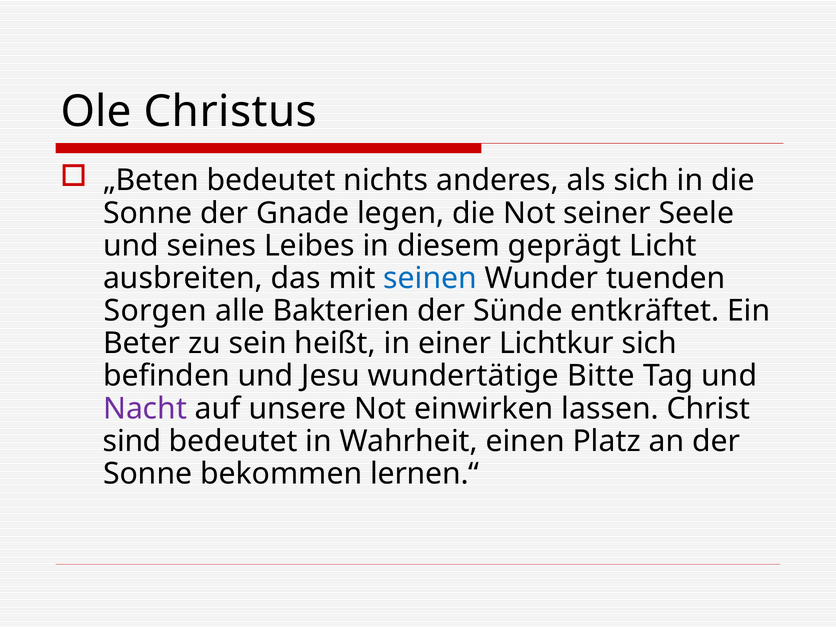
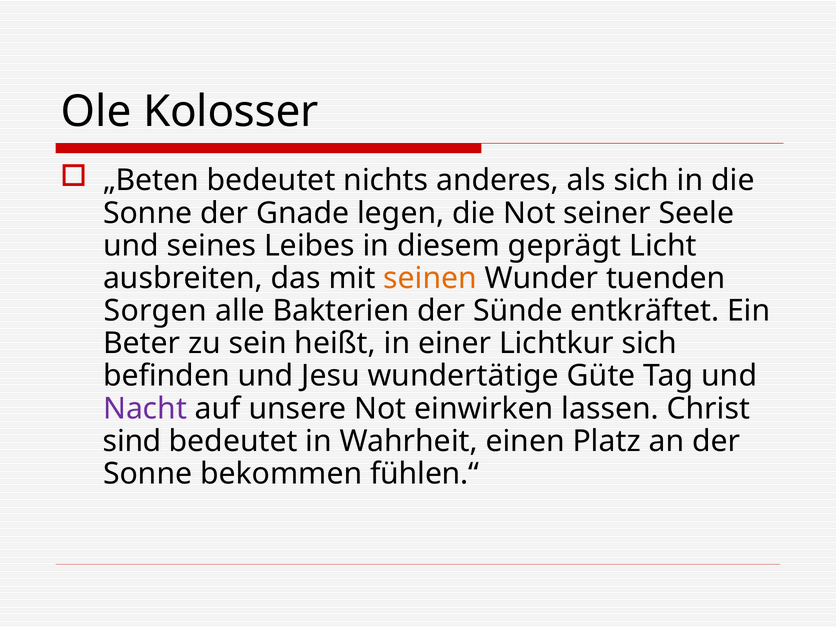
Christus: Christus -> Kolosser (231, 111)
seinen colour: blue -> orange (430, 278)
Bitte: Bitte -> Güte (601, 376)
lernen.“: lernen.“ -> fühlen.“ (425, 474)
